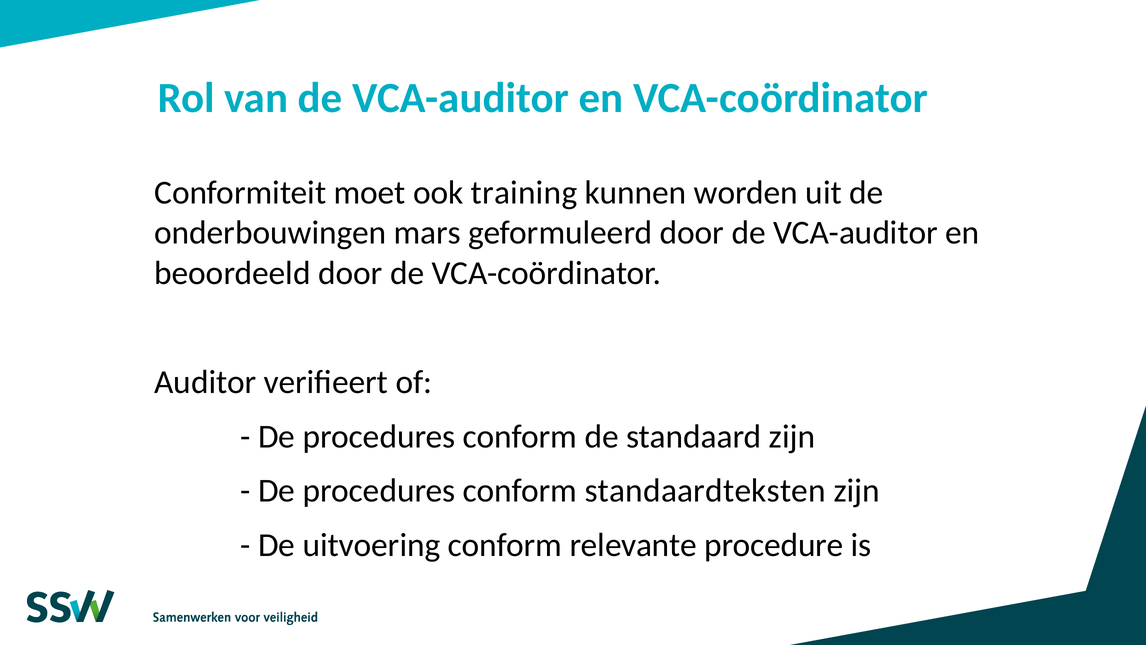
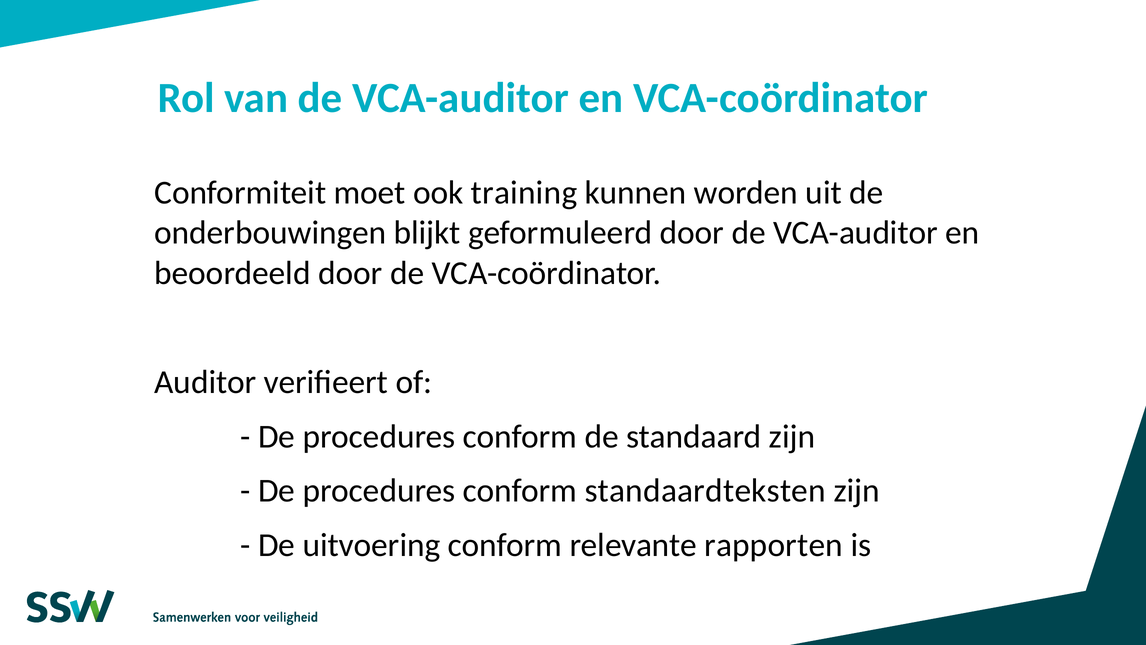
mars: mars -> blijkt (427, 233)
procedure: procedure -> rapporten (774, 545)
